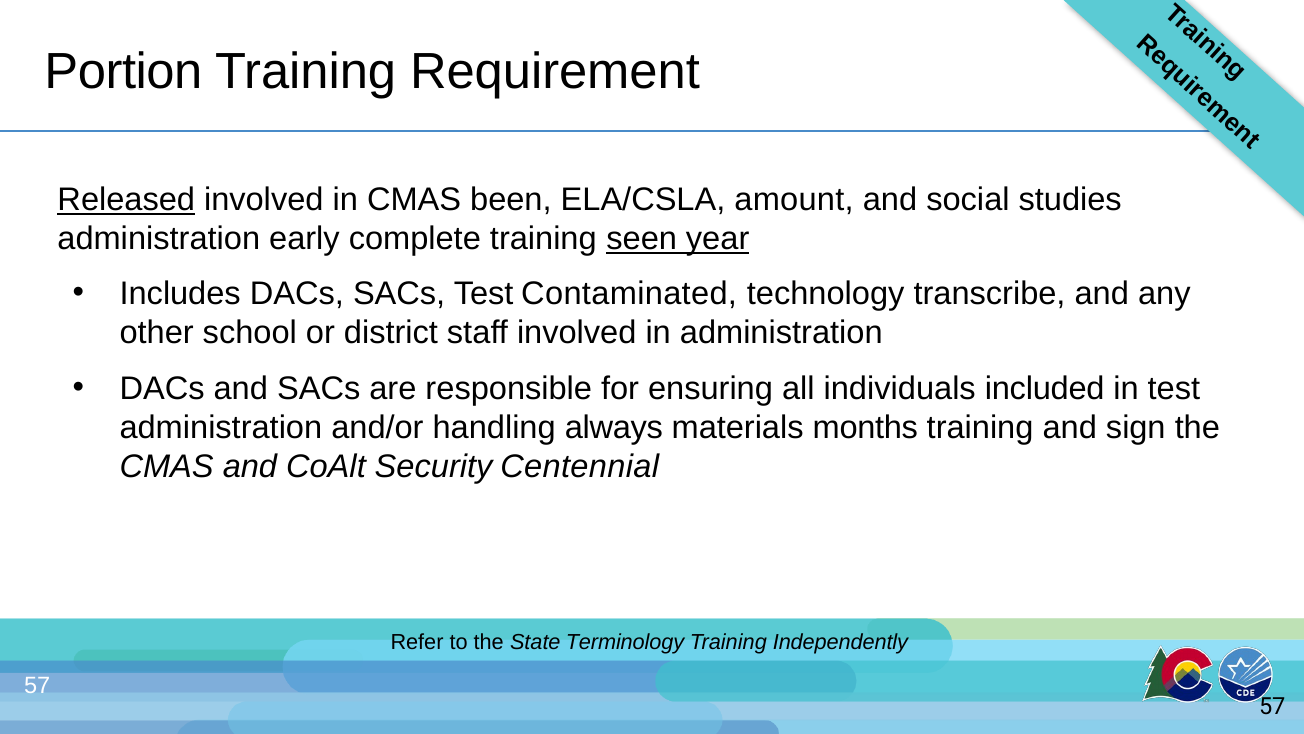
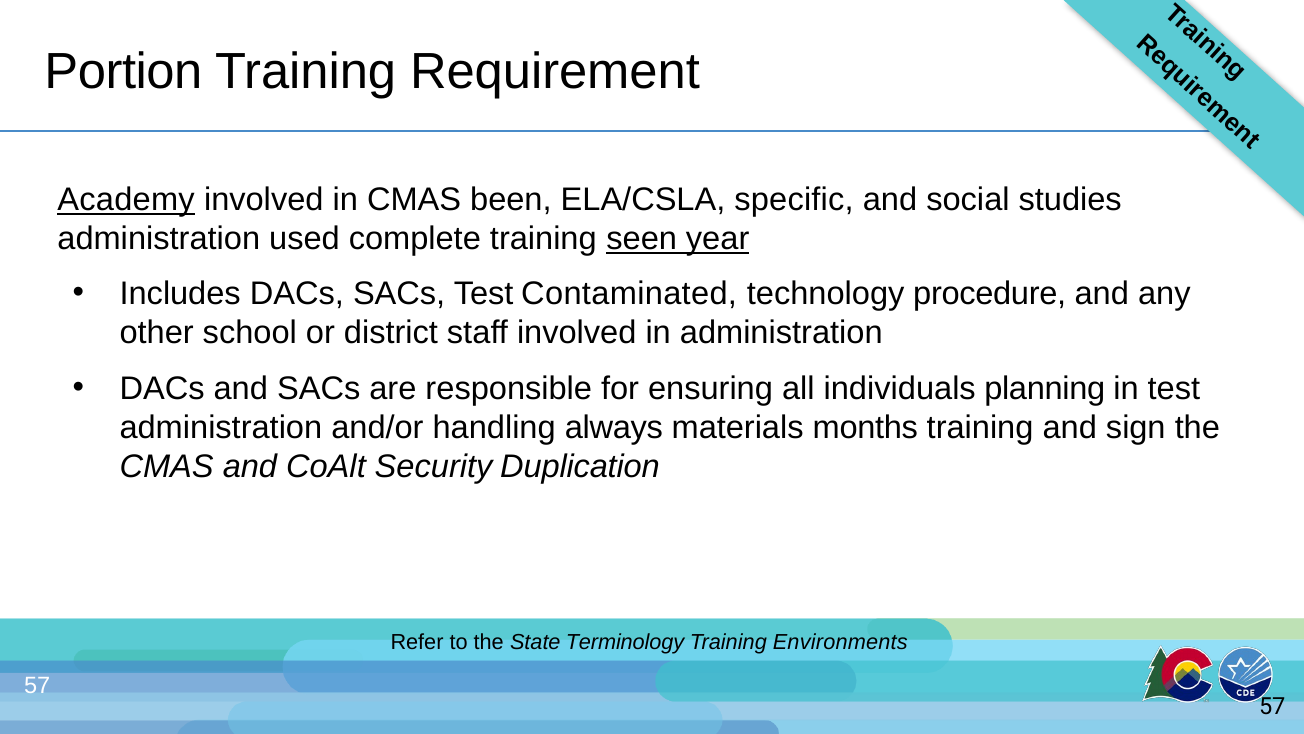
Released: Released -> Academy (126, 199)
amount: amount -> specific (794, 199)
early: early -> used (304, 238)
transcribe: transcribe -> procedure (990, 294)
included: included -> planning (1045, 388)
Centennial: Centennial -> Duplication (580, 467)
Independently: Independently -> Environments (840, 642)
